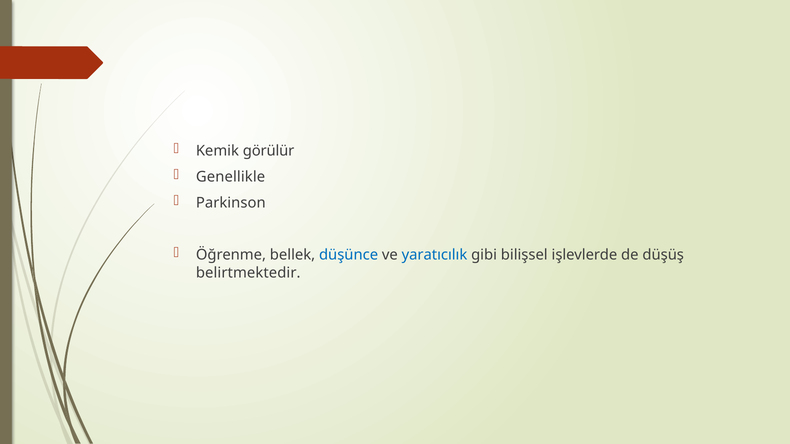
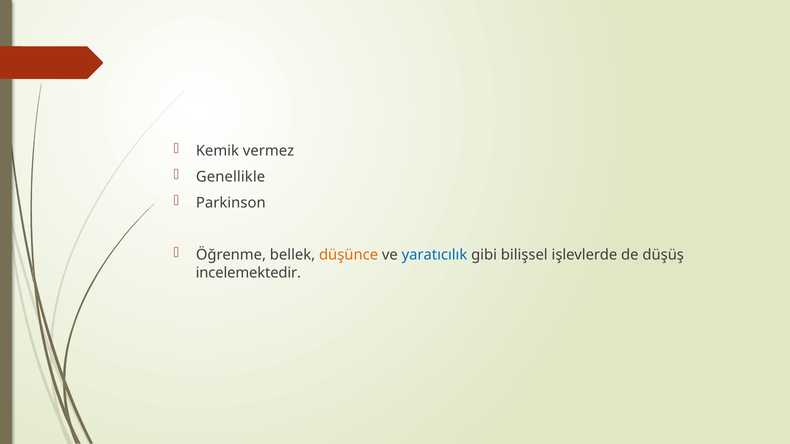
görülür: görülür -> vermez (268, 151)
düşünce colour: blue -> orange (349, 255)
belirtmektedir: belirtmektedir -> incelemektedir (248, 273)
